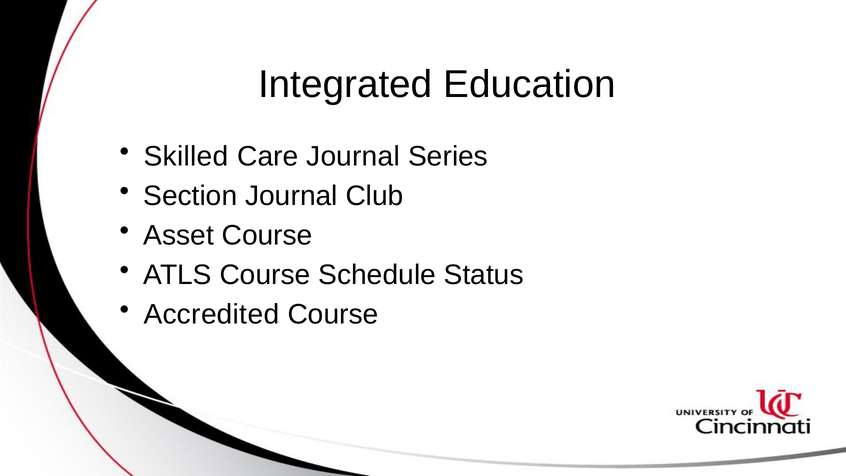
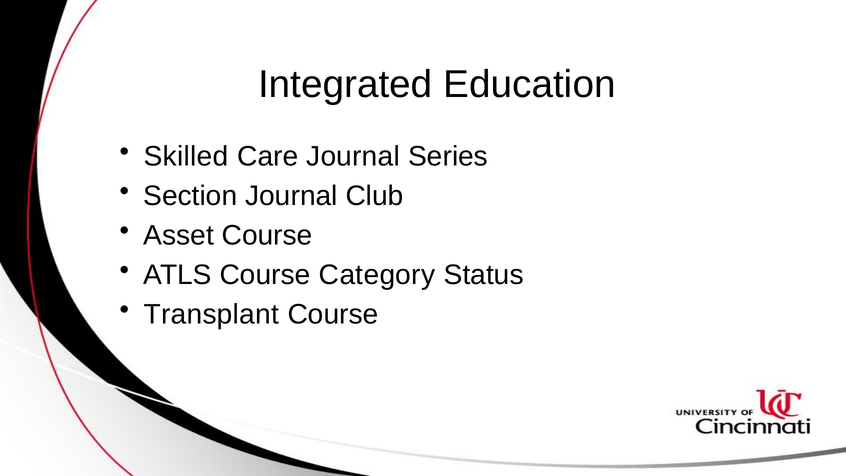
Schedule: Schedule -> Category (377, 275)
Accredited: Accredited -> Transplant (211, 314)
